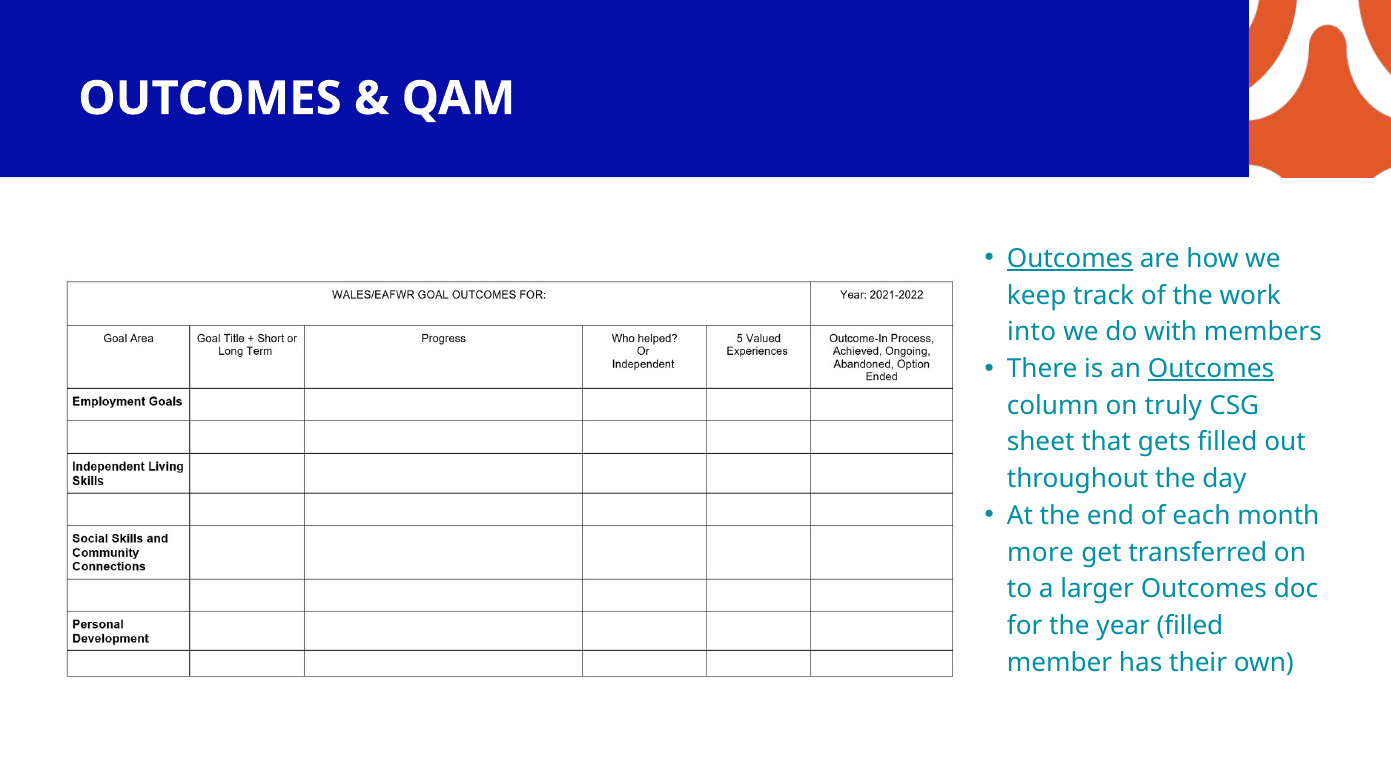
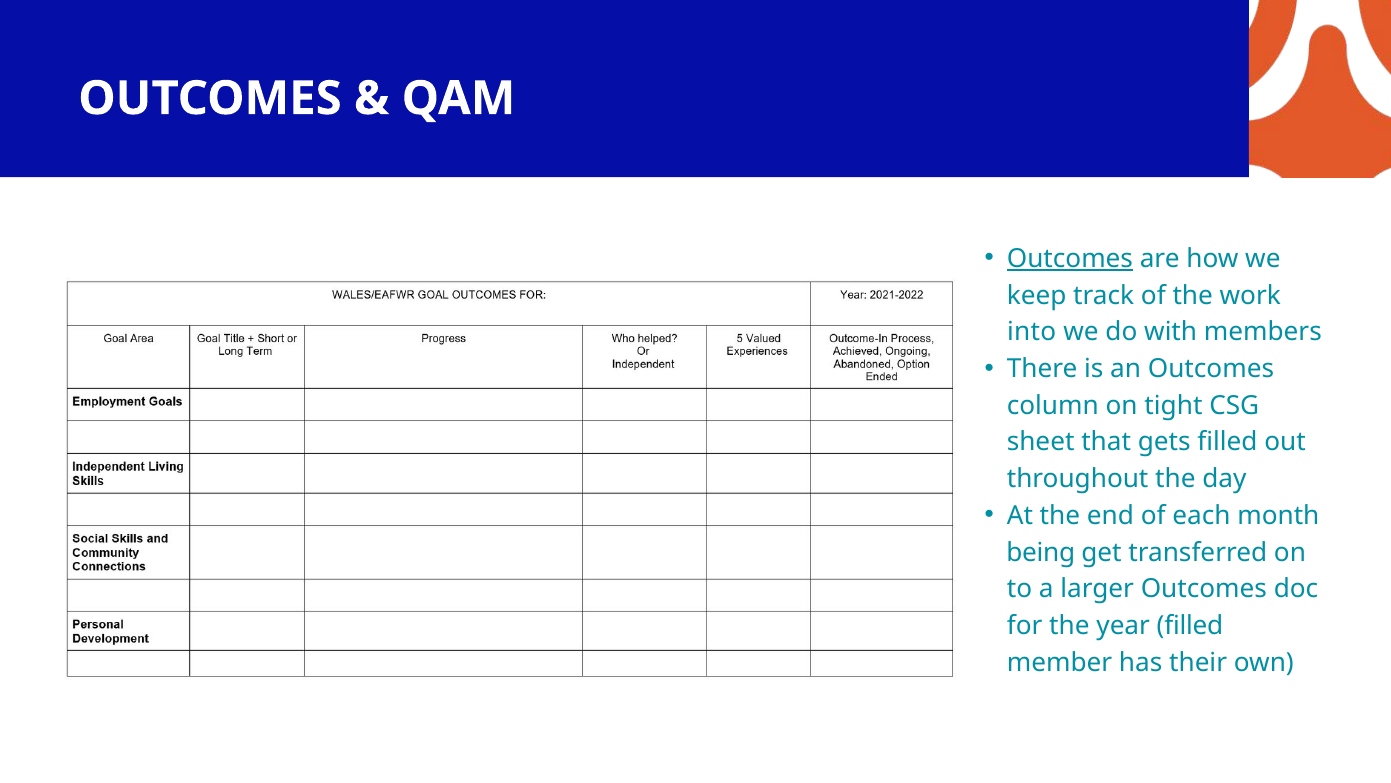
Outcomes underline: present -> none (1211, 369)
truly: truly -> tight (1173, 405)
more: more -> being (1041, 552)
